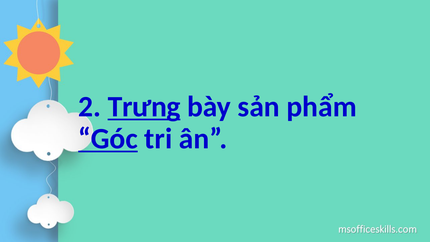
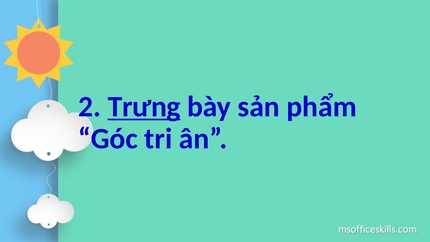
Góc underline: present -> none (108, 139)
